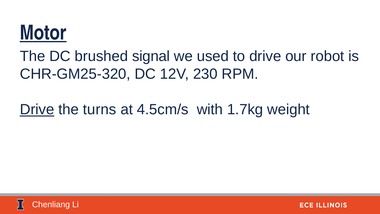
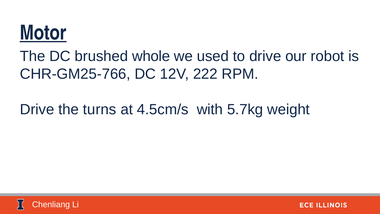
signal: signal -> whole (151, 56)
CHR-GM25-320: CHR-GM25-320 -> CHR-GM25-766 (75, 74)
230: 230 -> 222 (205, 74)
Drive underline: present -> none (37, 109)
1.7kg: 1.7kg -> 5.7kg (245, 109)
